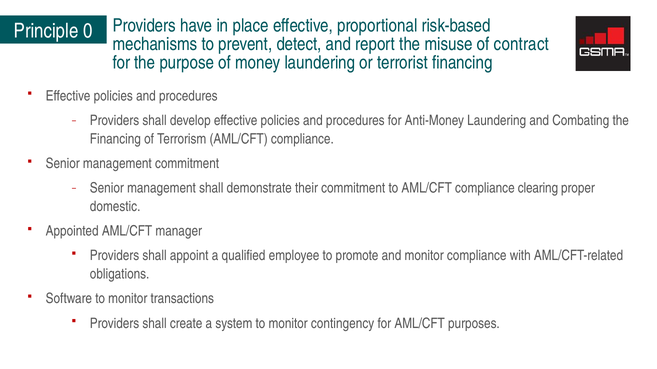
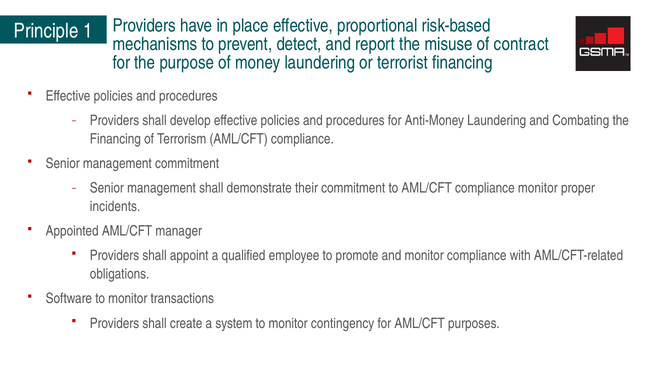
0: 0 -> 1 (88, 31)
compliance clearing: clearing -> monitor (538, 188)
domestic: domestic -> incidents (115, 207)
